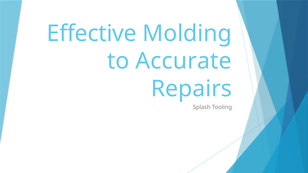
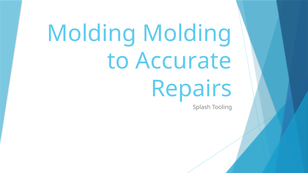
Effective: Effective -> Molding (92, 33)
